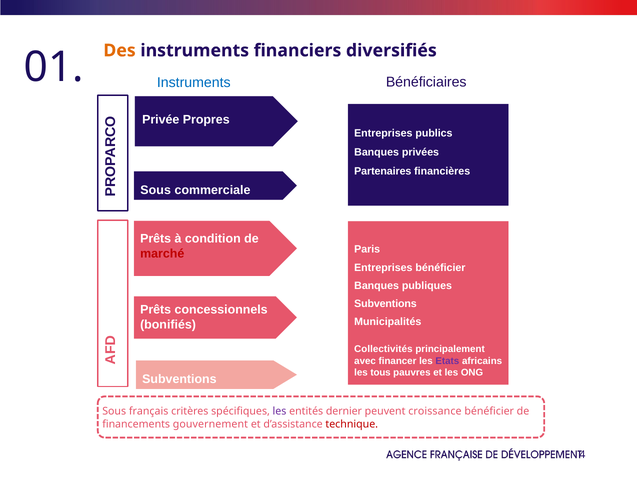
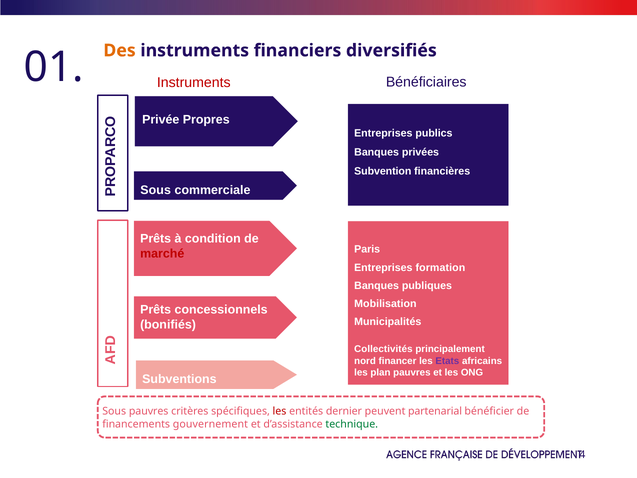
Instruments colour: blue -> red (194, 83)
Partenaires: Partenaires -> Subvention (383, 171)
Entreprises bénéficier: bénéficier -> formation (440, 267)
Subventions: Subventions -> Mobilisation (385, 303)
avec: avec -> nord (365, 361)
tous: tous -> plan (380, 372)
Sous français: français -> pauvres (149, 411)
les colour: purple -> red (279, 411)
croissance: croissance -> partenarial (435, 411)
technique colour: red -> green (352, 424)
